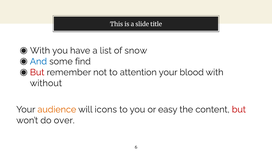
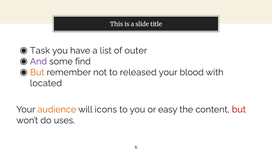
With: With -> Task (40, 51)
snow: snow -> outer (136, 51)
And colour: blue -> purple (38, 61)
But colour: red -> orange (37, 72)
attention: attention -> released (138, 72)
without: without -> located (46, 83)
over: over -> uses (64, 120)
